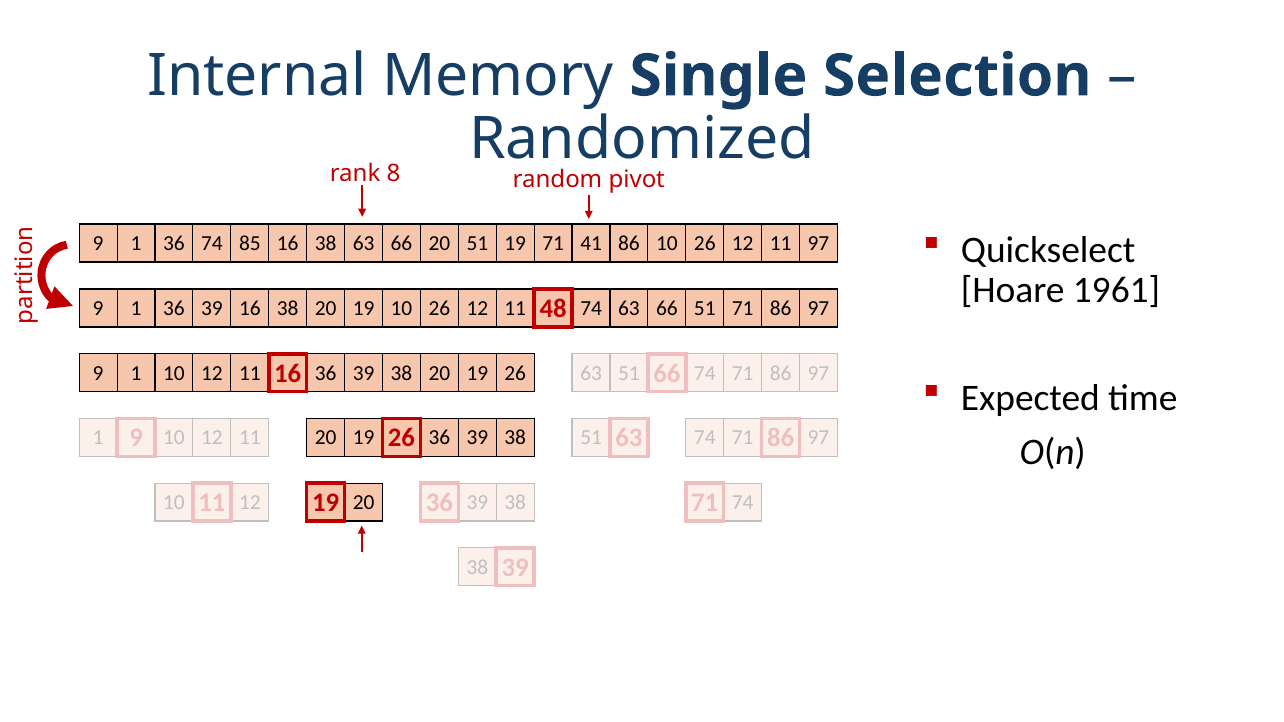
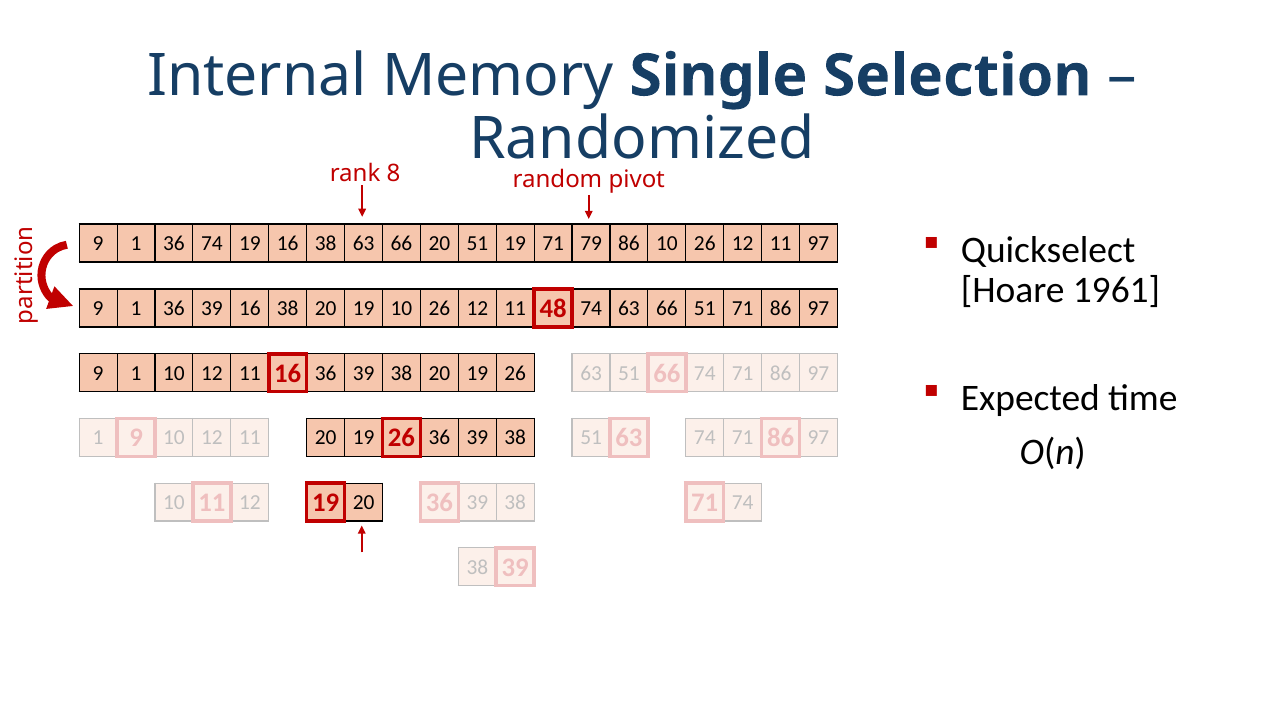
74 85: 85 -> 19 (250, 244)
41: 41 -> 79 (591, 244)
